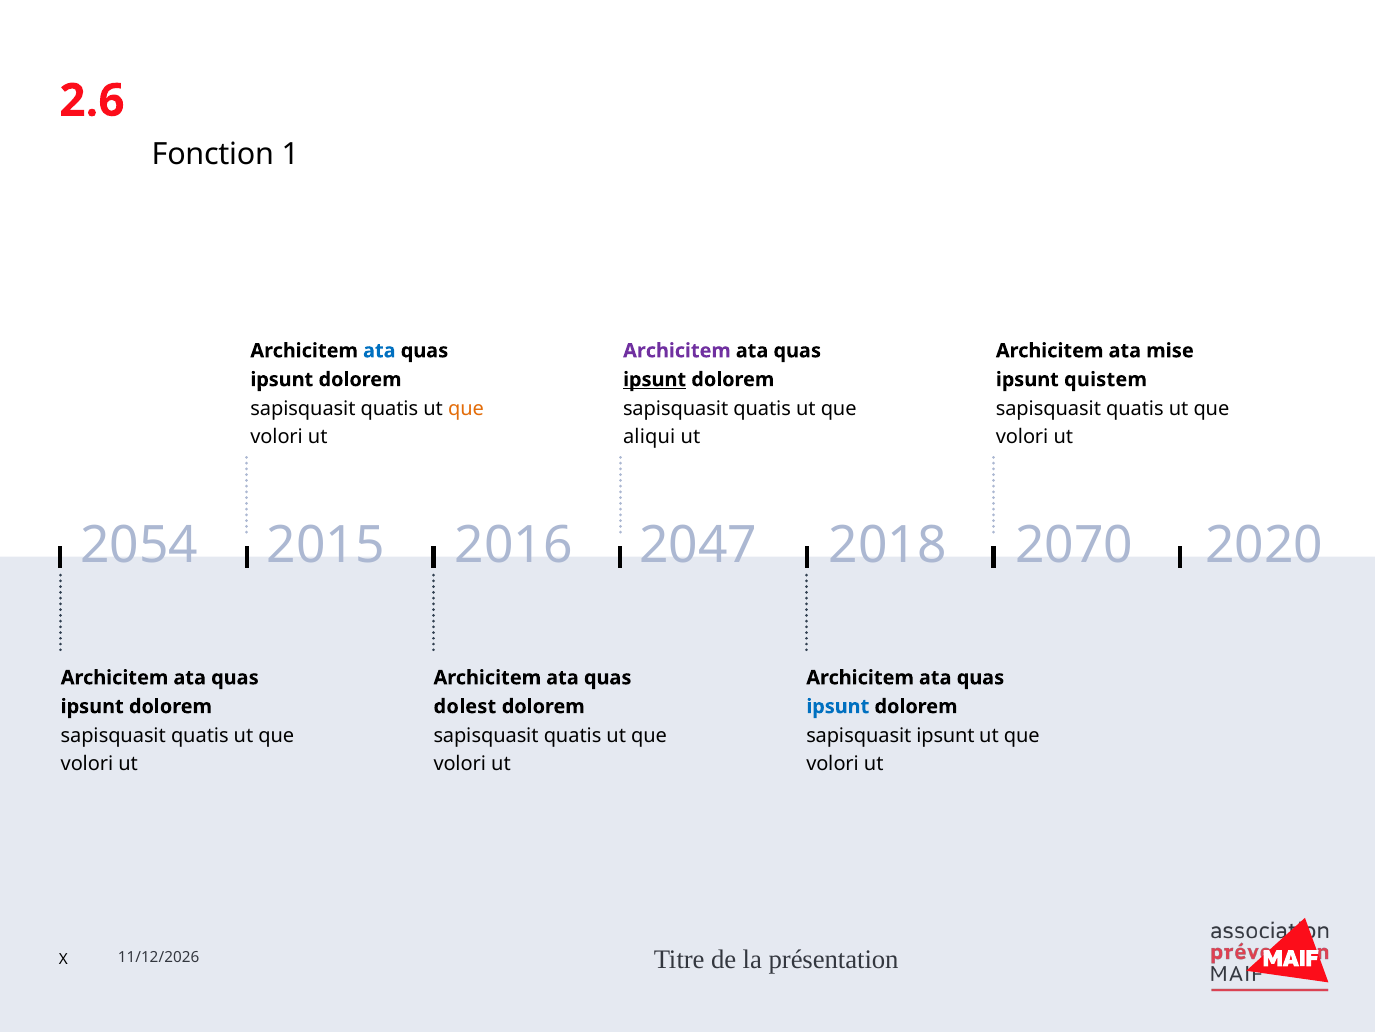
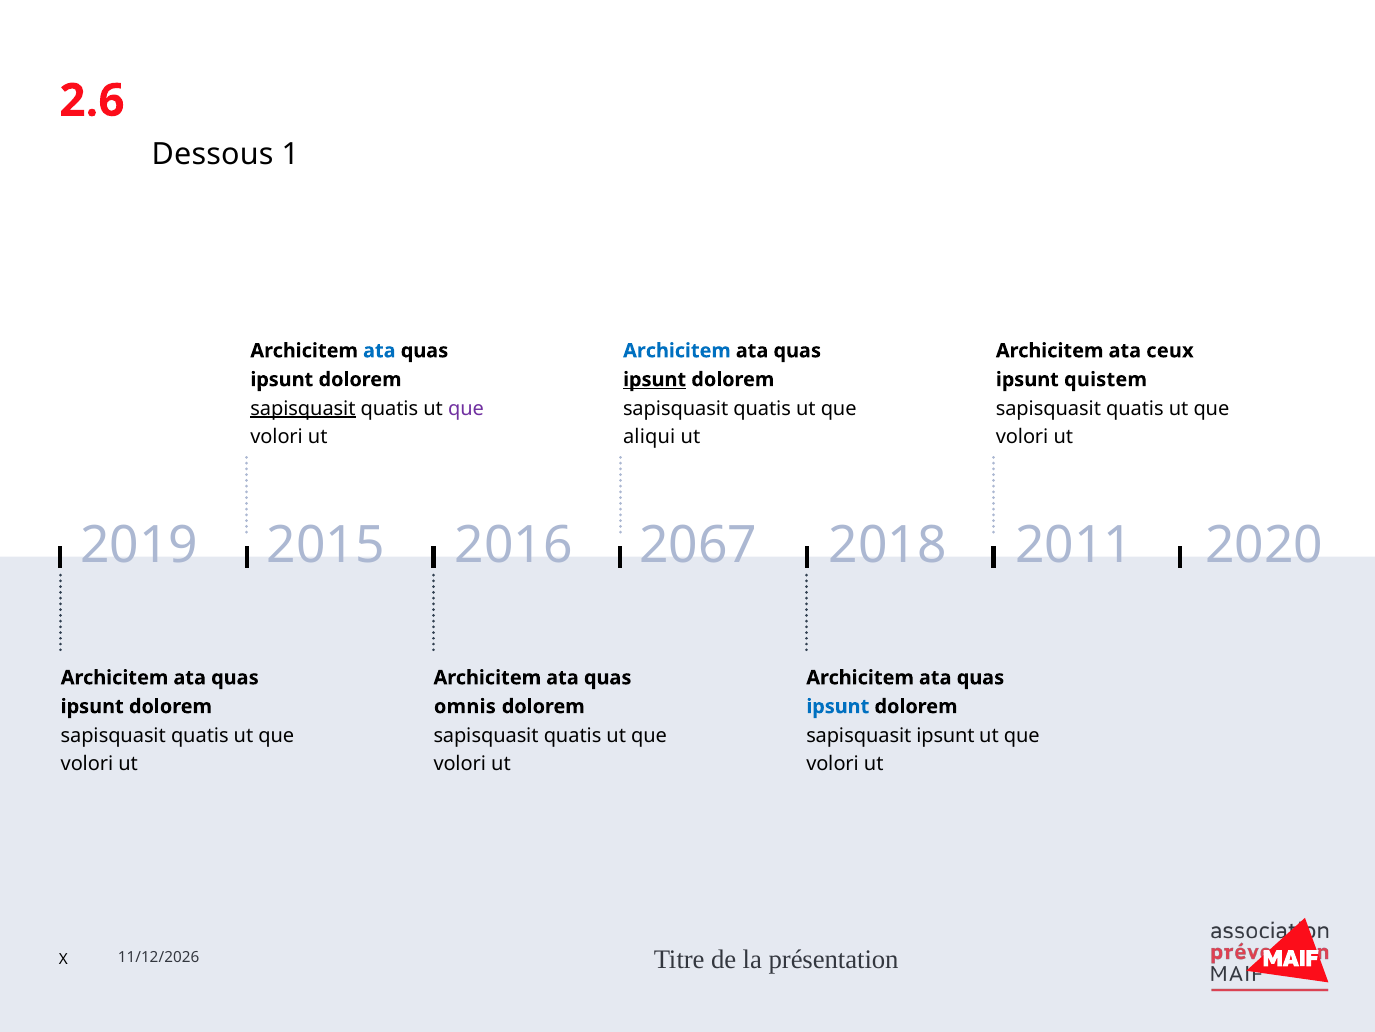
Fonction: Fonction -> Dessous (213, 154)
Archicitem colour: purple -> blue (677, 351)
mise: mise -> ceux (1170, 351)
sapisquasit underline: none -> present (303, 408)
que colour: orange -> purple (466, 408)
2054: 2054 -> 2019 (139, 545)
2047: 2047 -> 2067 (698, 545)
2070: 2070 -> 2011 (1074, 545)
dolest: dolest -> omnis (465, 706)
